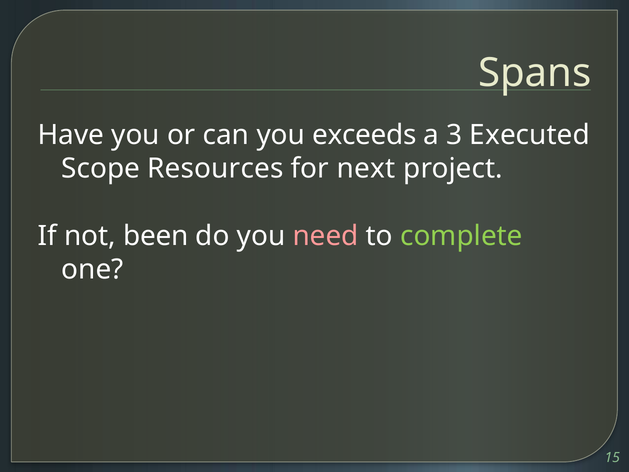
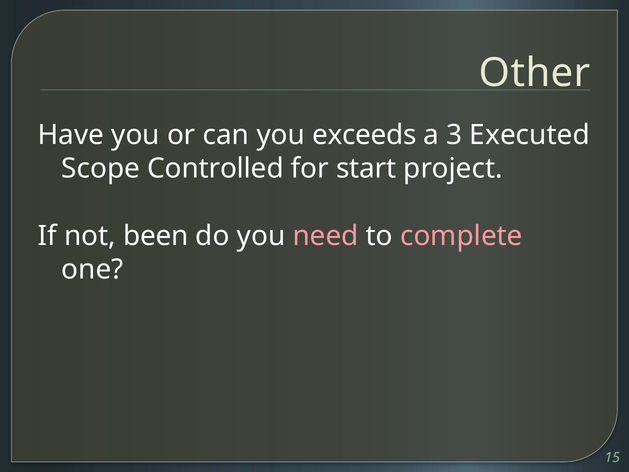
Spans: Spans -> Other (535, 73)
Resources: Resources -> Controlled (216, 169)
next: next -> start (366, 169)
complete colour: light green -> pink (461, 236)
